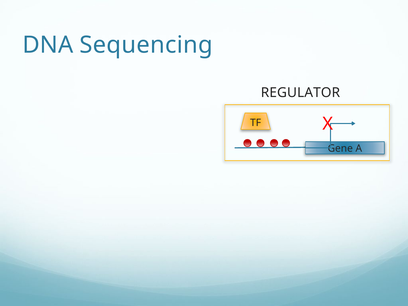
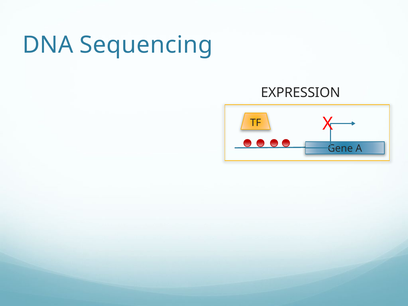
REGULATOR: REGULATOR -> EXPRESSION (301, 93)
